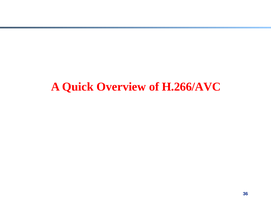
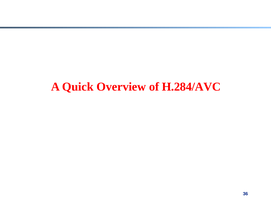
H.266/AVC: H.266/AVC -> H.284/AVC (191, 87)
